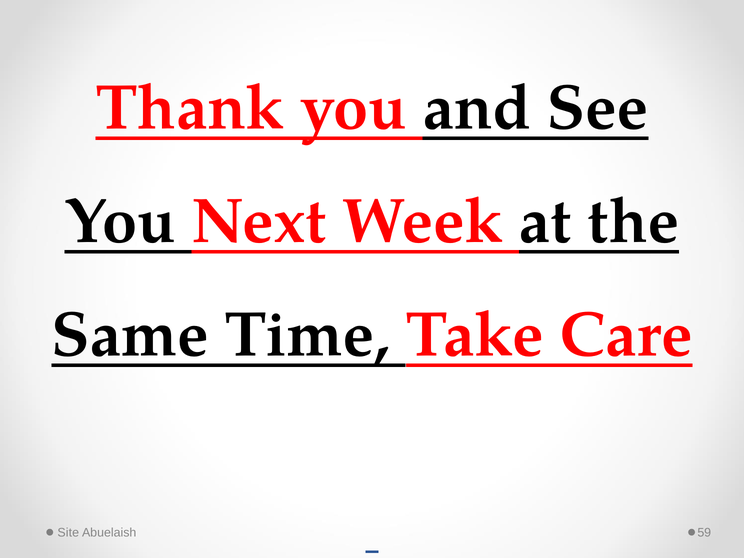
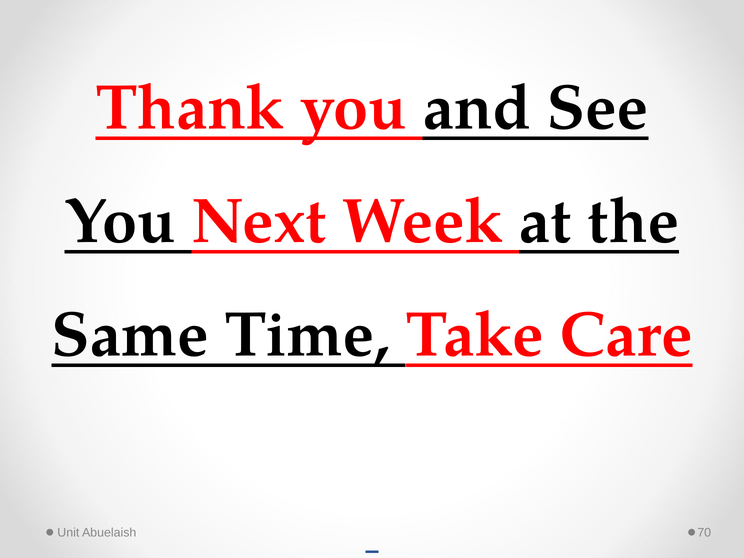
Site: Site -> Unit (68, 533)
59: 59 -> 70 (704, 533)
